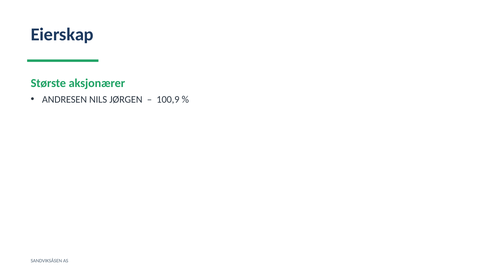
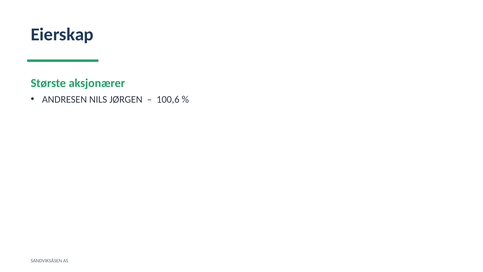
100,9: 100,9 -> 100,6 (168, 99)
